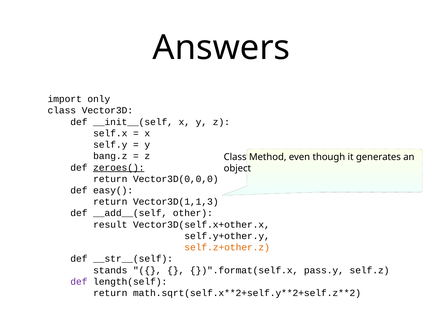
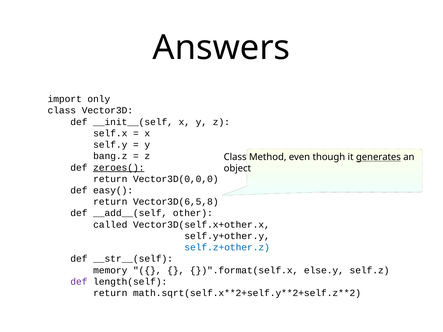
generates underline: none -> present (378, 157)
Vector3D(1,1,3: Vector3D(1,1,3 -> Vector3D(6,5,8 (176, 202)
result: result -> called (110, 225)
self.z+other.z colour: orange -> blue (227, 248)
stands: stands -> memory (110, 270)
pass.y: pass.y -> else.y (324, 270)
